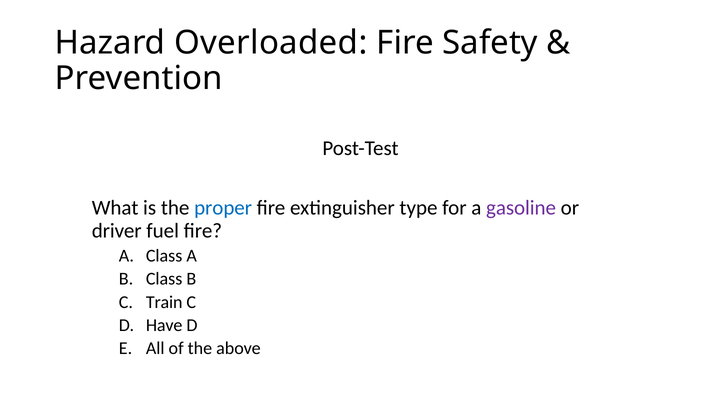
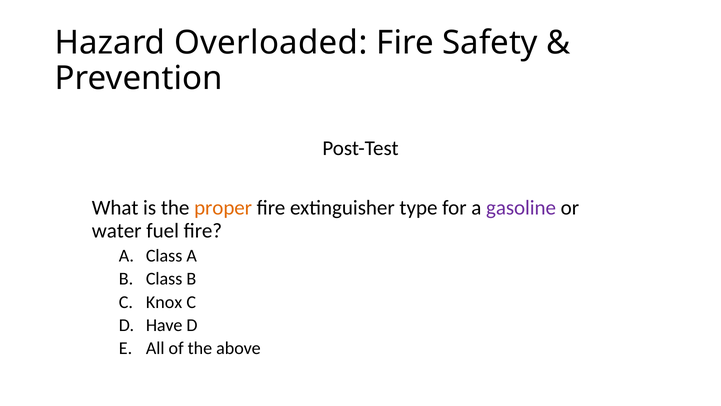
proper colour: blue -> orange (223, 208)
driver: driver -> water (117, 230)
Train: Train -> Knox (164, 302)
